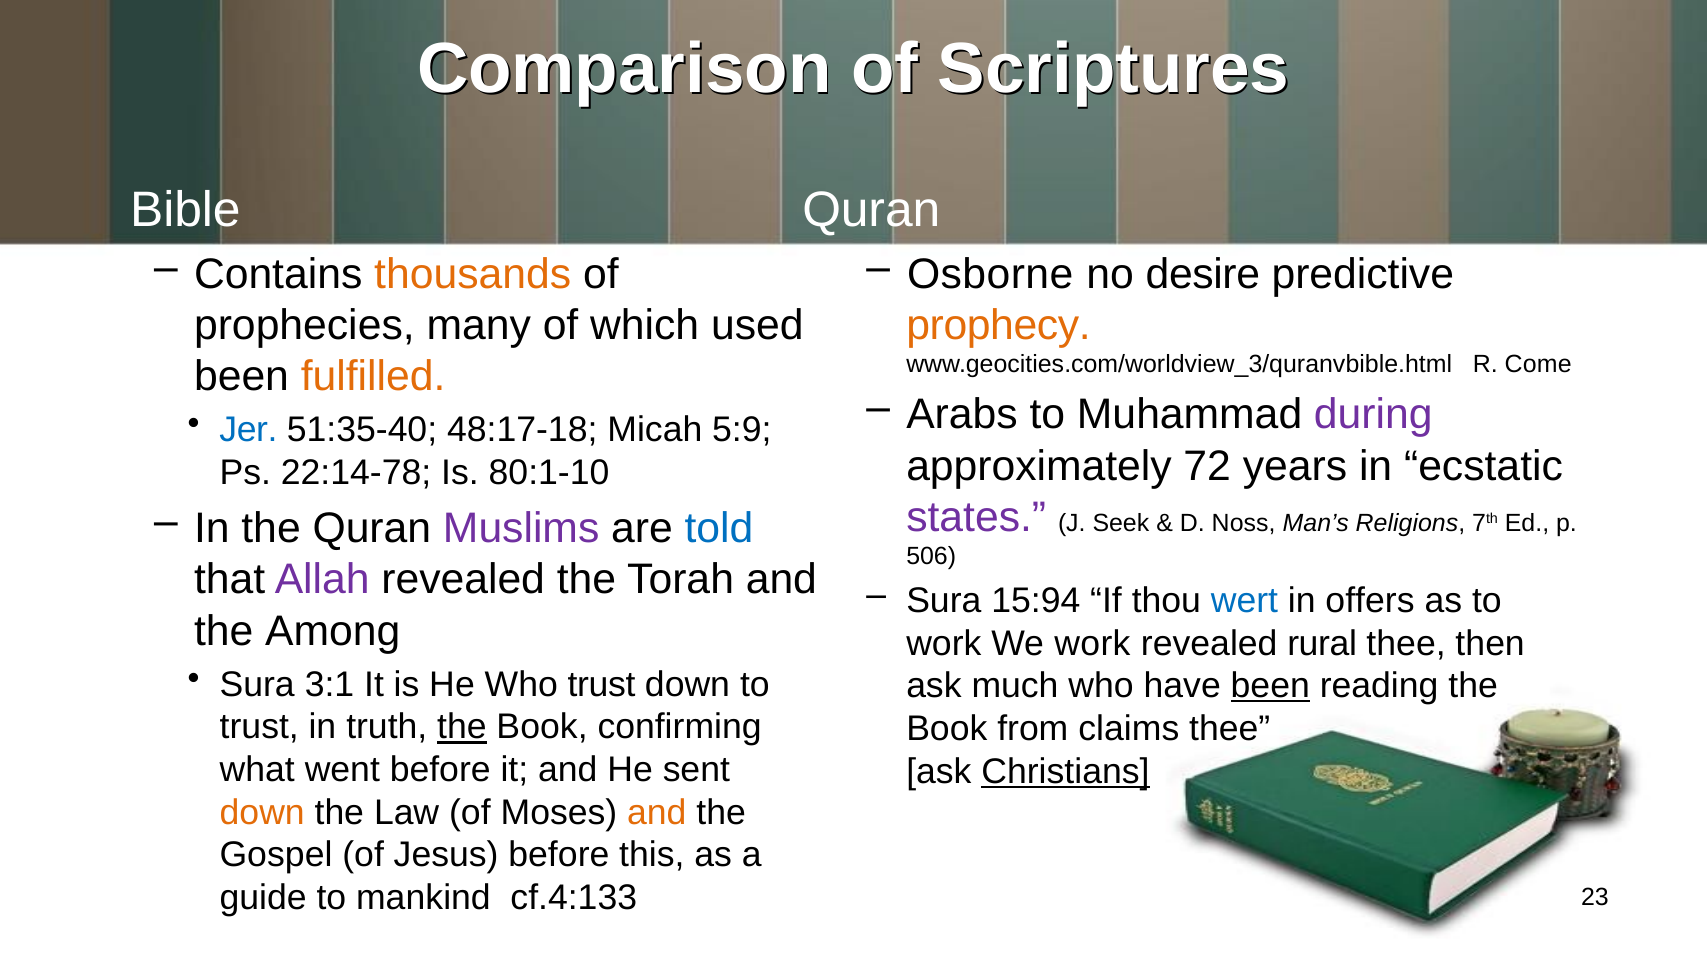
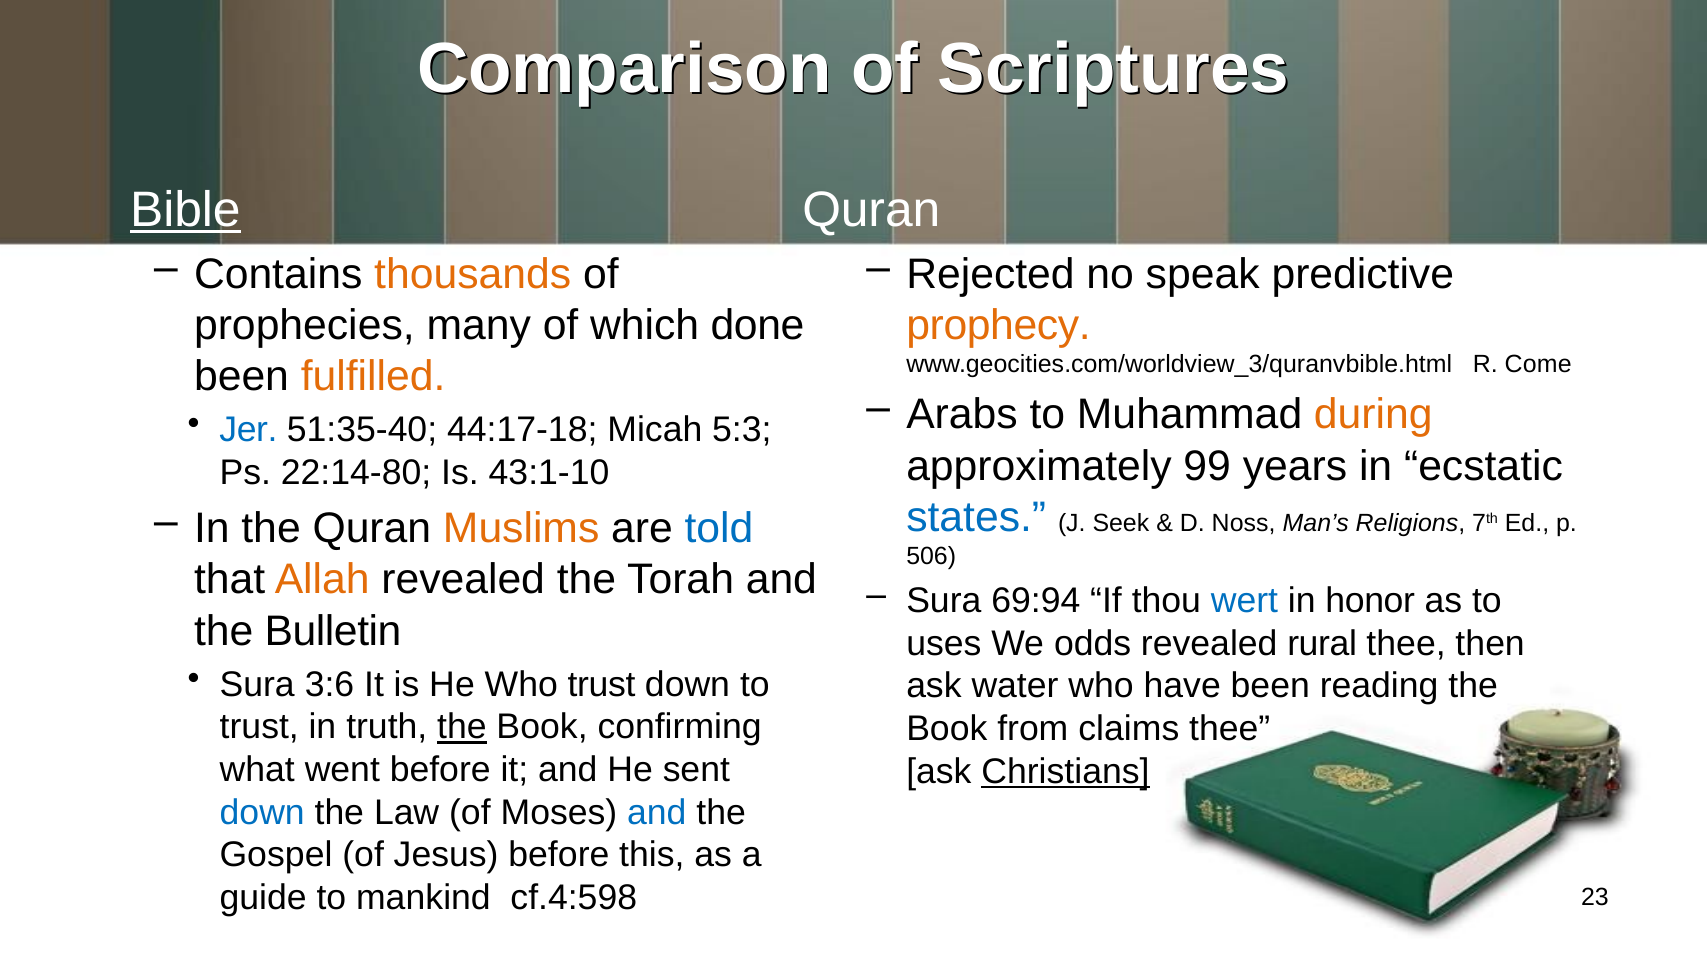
Bible underline: none -> present (185, 210)
Osborne: Osborne -> Rejected (990, 274)
desire: desire -> speak (1203, 274)
used: used -> done (757, 325)
during colour: purple -> orange (1373, 415)
48:17-18: 48:17-18 -> 44:17-18 (522, 430)
5:9: 5:9 -> 5:3 (742, 430)
72: 72 -> 99 (1207, 466)
22:14-78: 22:14-78 -> 22:14-80 (356, 473)
80:1-10: 80:1-10 -> 43:1-10 (549, 473)
states colour: purple -> blue (976, 517)
Muslims colour: purple -> orange (521, 529)
Allah colour: purple -> orange (322, 580)
15:94: 15:94 -> 69:94 (1036, 601)
offers: offers -> honor (1370, 601)
Among: Among -> Bulletin (333, 631)
work: work -> uses (944, 643)
We work: work -> odds (1093, 643)
3:1: 3:1 -> 3:6 (329, 685)
much: much -> water (1015, 686)
been underline: present -> none (1270, 686)
down colour: orange -> blue (262, 813)
and colour: orange -> blue (657, 813)
cf.4:133: cf.4:133 -> cf.4:598 (574, 898)
